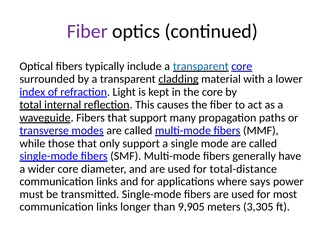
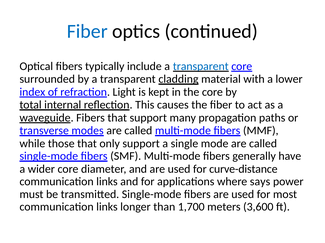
Fiber colour: purple -> blue (87, 31)
total-distance: total-distance -> curve-distance (243, 169)
9,905: 9,905 -> 1,700 (191, 207)
3,305: 3,305 -> 3,600 (258, 207)
